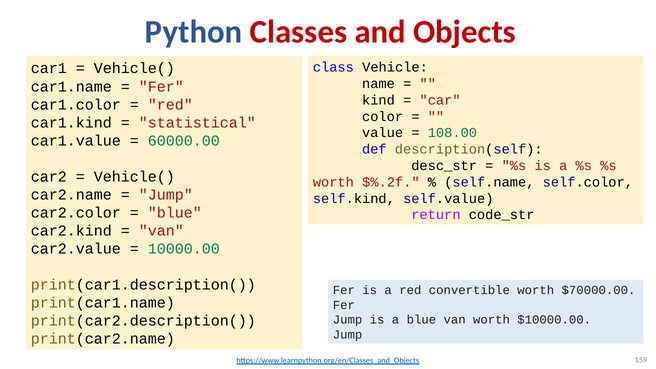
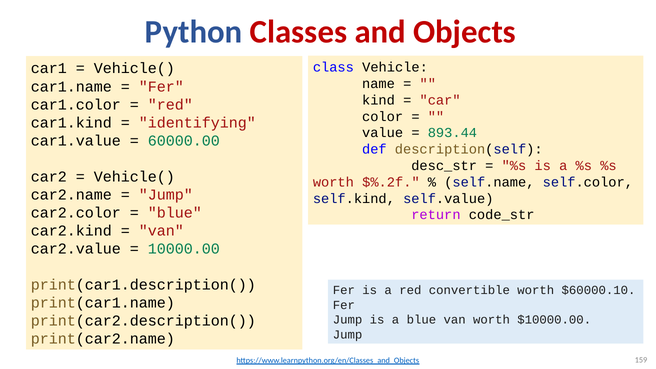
statistical: statistical -> identifying (197, 123)
108.00: 108.00 -> 893.44 (452, 133)
$70000.00: $70000.00 -> $60000.10 (599, 290)
